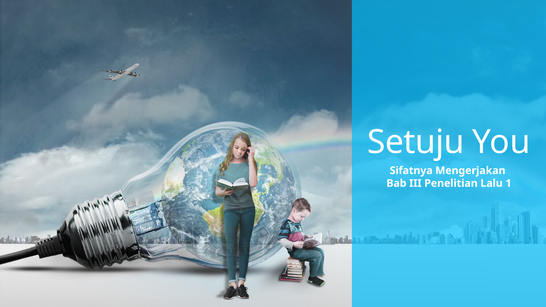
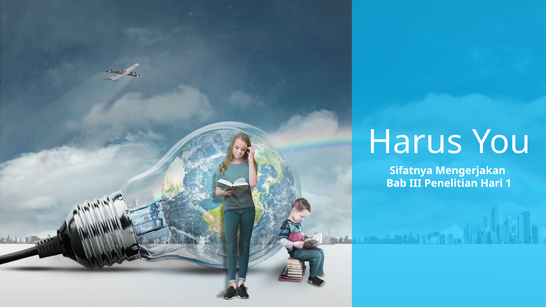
Setuju: Setuju -> Harus (415, 142)
Lalu: Lalu -> Hari (492, 183)
